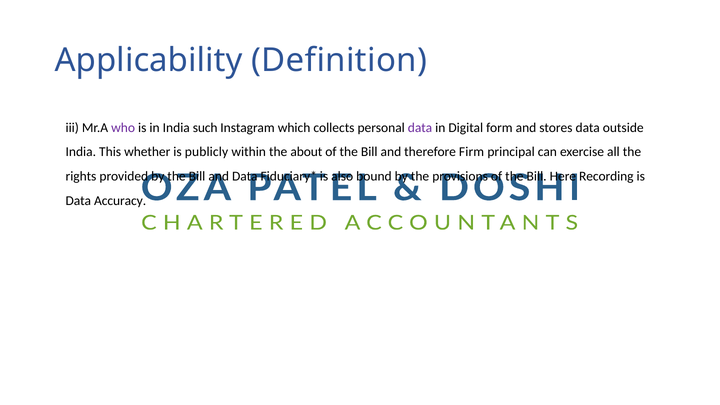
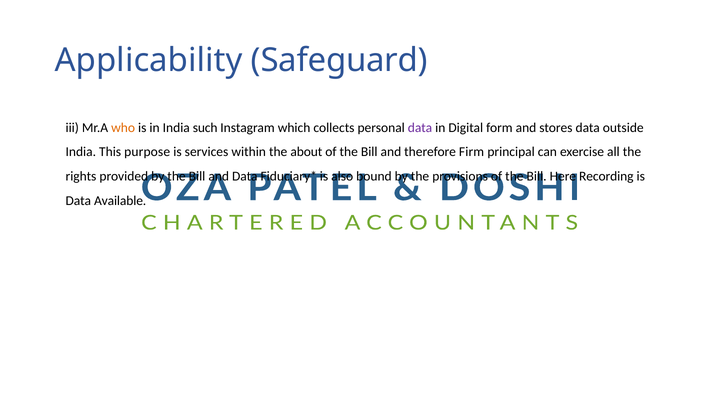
Definition: Definition -> Safeguard (339, 60)
who colour: purple -> orange (123, 128)
whether: whether -> purpose (147, 152)
publicly: publicly -> services (207, 152)
Accuracy: Accuracy -> Available (120, 201)
